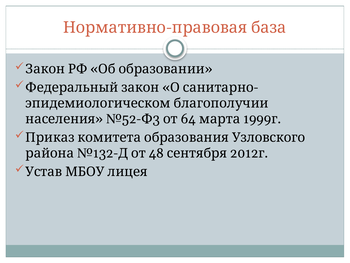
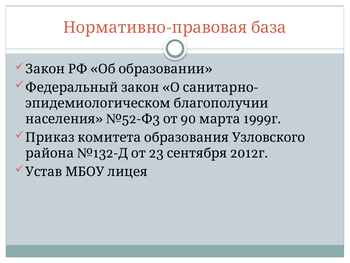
64: 64 -> 90 (188, 119)
48: 48 -> 23 (156, 153)
